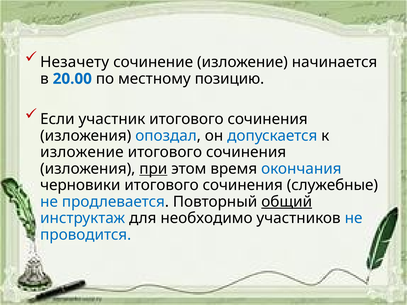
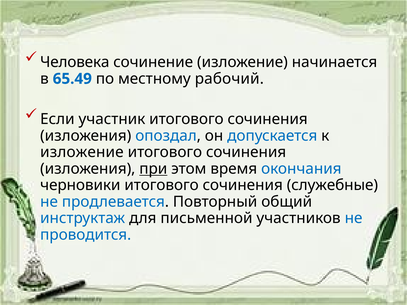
Незачету: Незачету -> Человека (75, 62)
20.00: 20.00 -> 65.49 (72, 79)
позицию: позицию -> рабочий (229, 79)
общий underline: present -> none (287, 202)
необходимо: необходимо -> письменной (206, 218)
